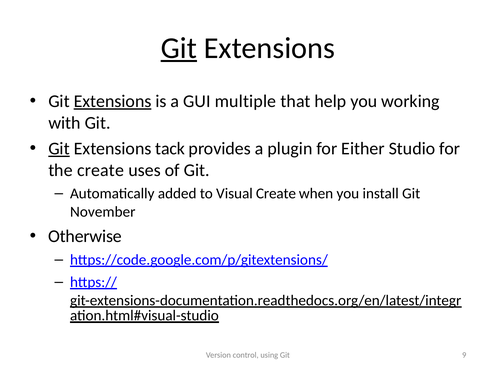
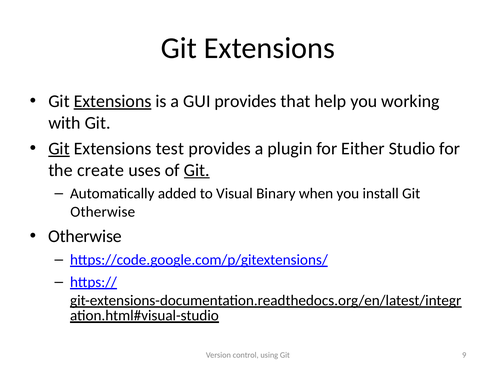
Git underline: present -> none (179, 48)
GUI multiple: multiple -> provides (246, 101)
tack: tack -> test (170, 149)
Git underline: none -> present (197, 170)
Visual Create: Create -> Binary (276, 194)
November: November -> Otherwise (103, 212)
